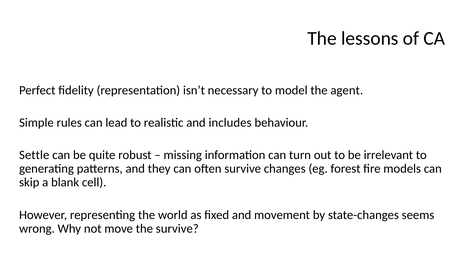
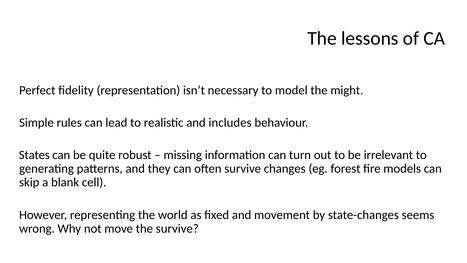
agent: agent -> might (347, 90)
Settle: Settle -> States (34, 155)
